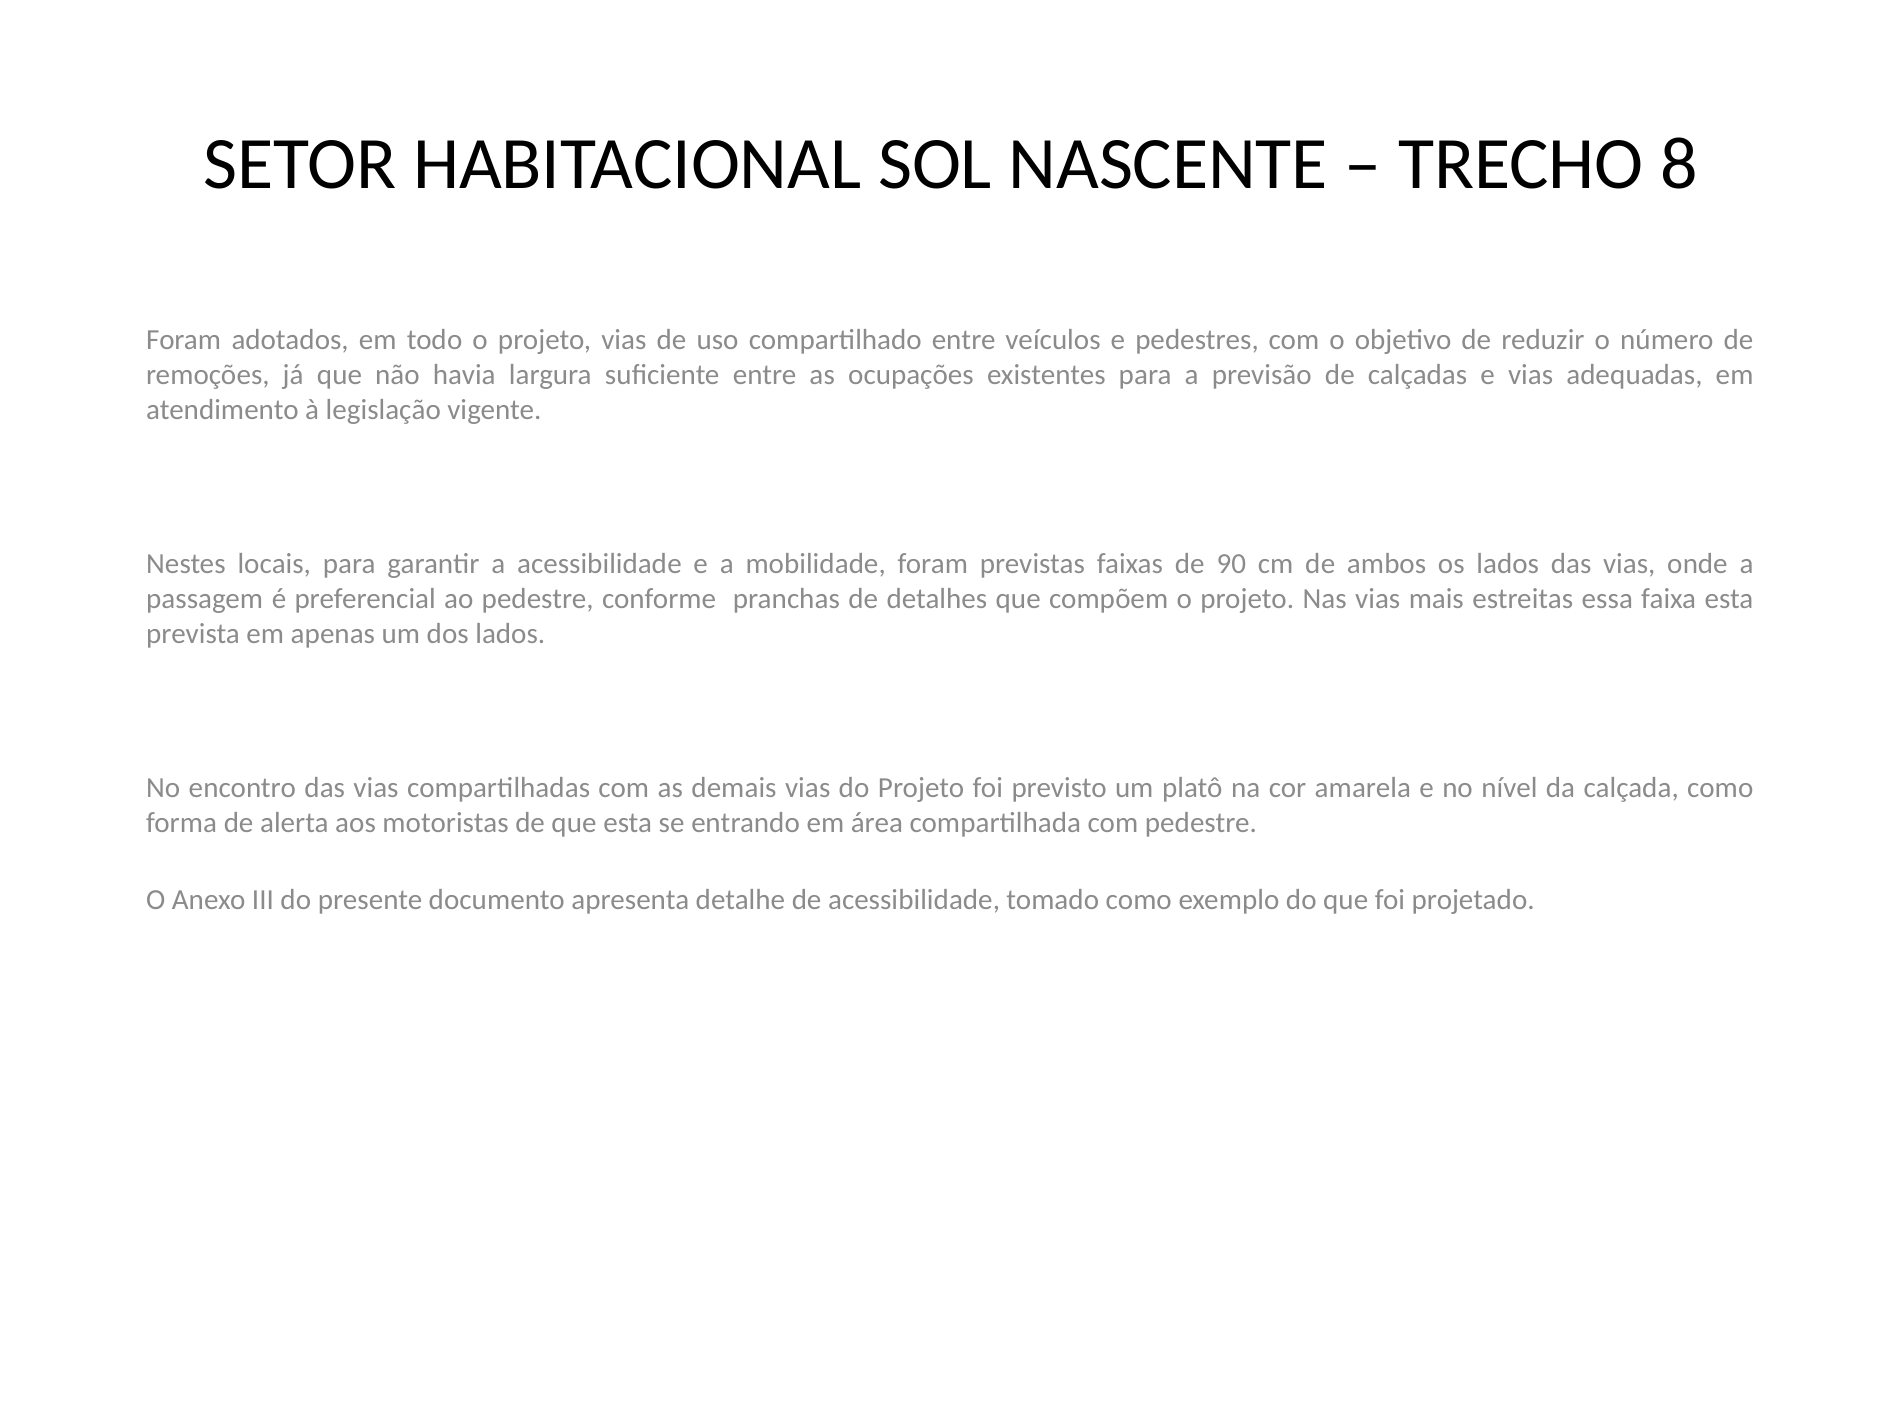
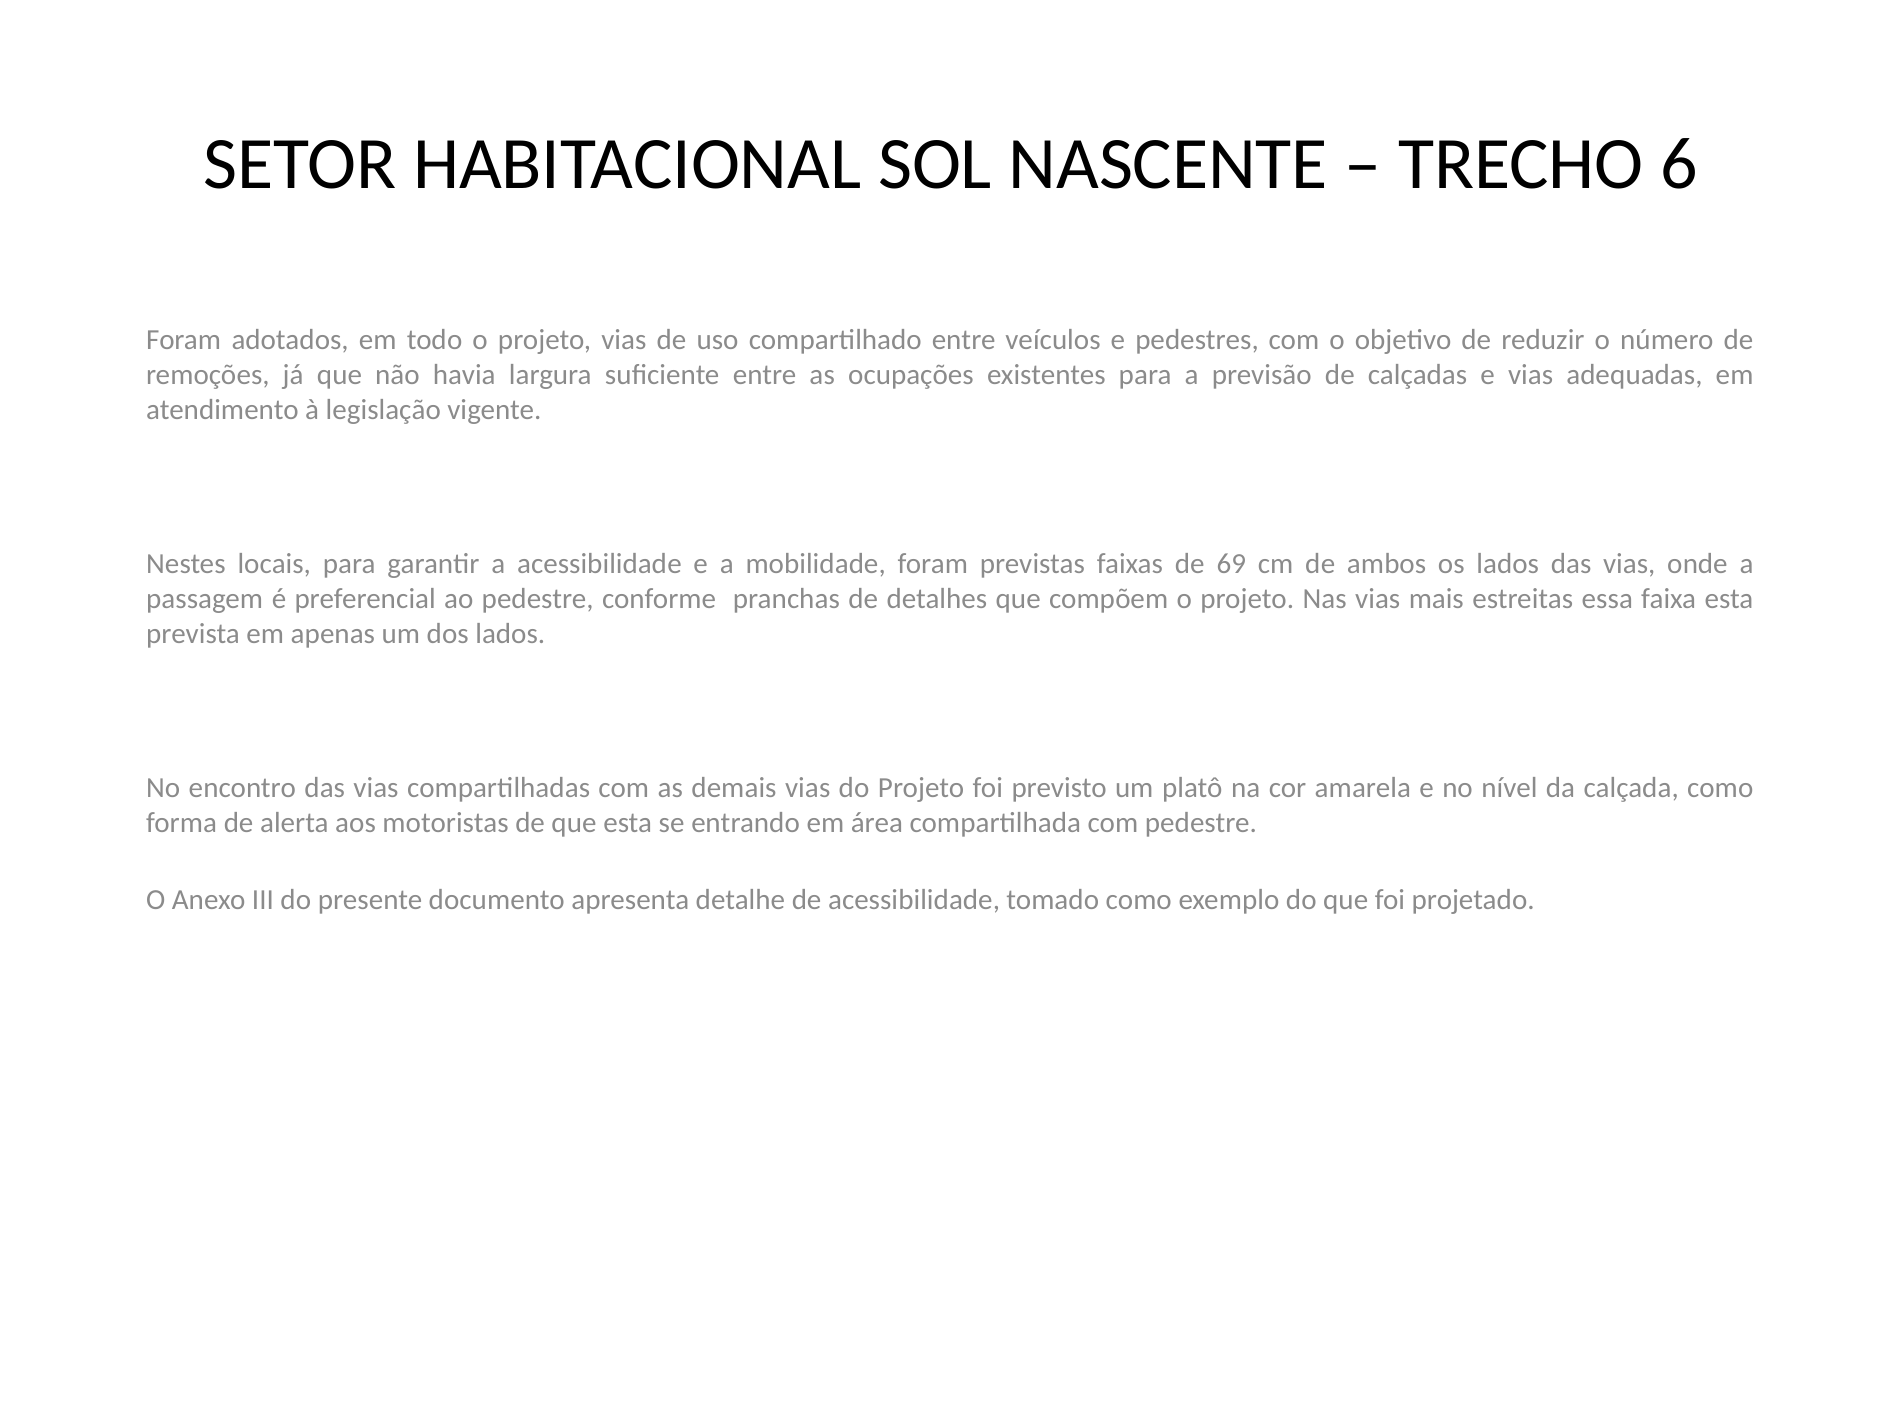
8: 8 -> 6 (1679, 164)
90: 90 -> 69 (1231, 564)
